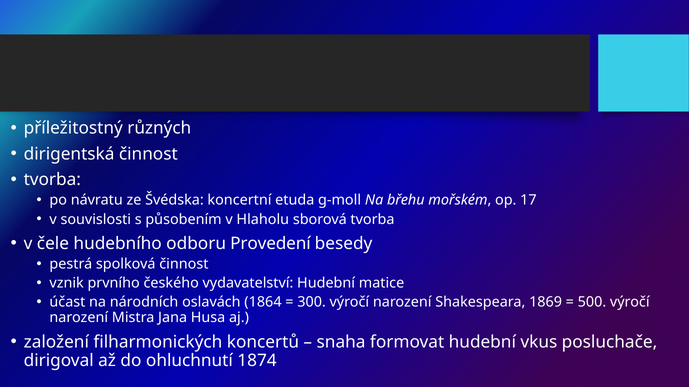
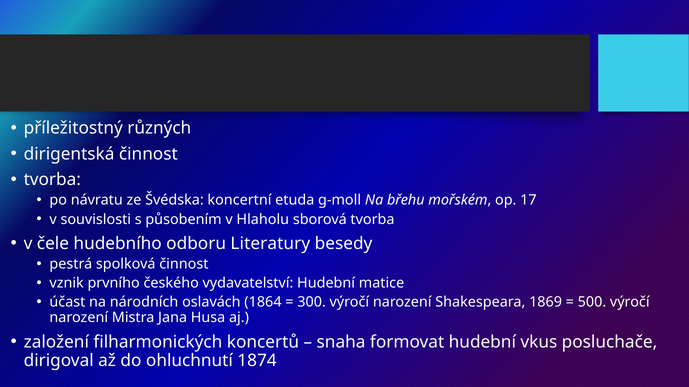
Provedení: Provedení -> Literatury (270, 244)
